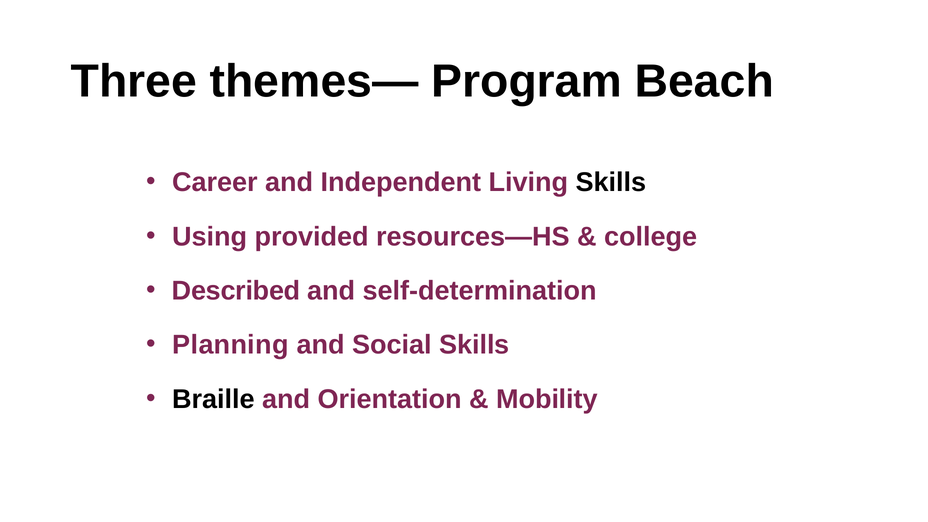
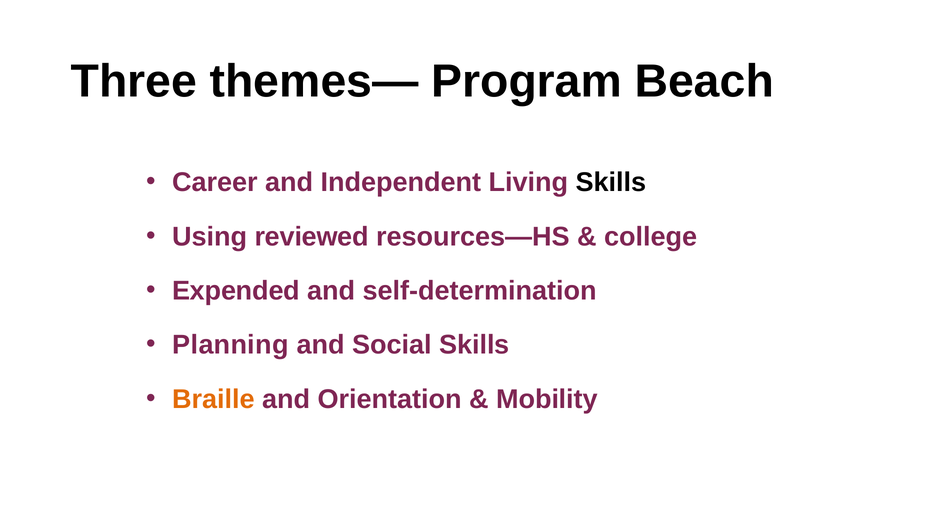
provided: provided -> reviewed (312, 237)
Described: Described -> Expended (236, 291)
Braille colour: black -> orange (213, 399)
